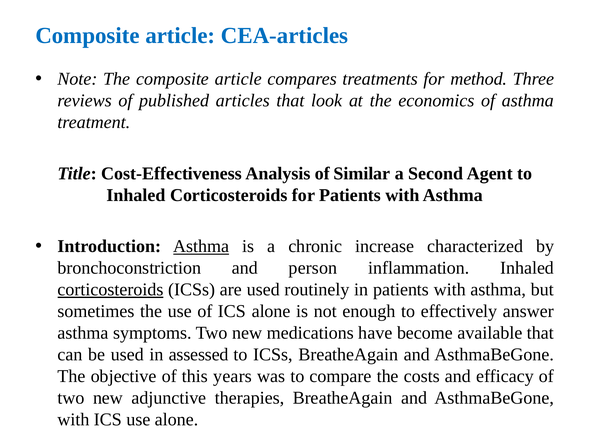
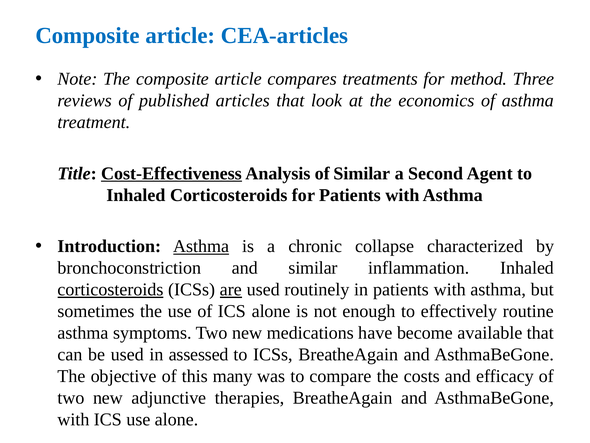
Cost-Effectiveness underline: none -> present (172, 173)
increase: increase -> collapse (385, 246)
and person: person -> similar (313, 268)
are underline: none -> present (231, 289)
answer: answer -> routine (528, 311)
years: years -> many (233, 376)
